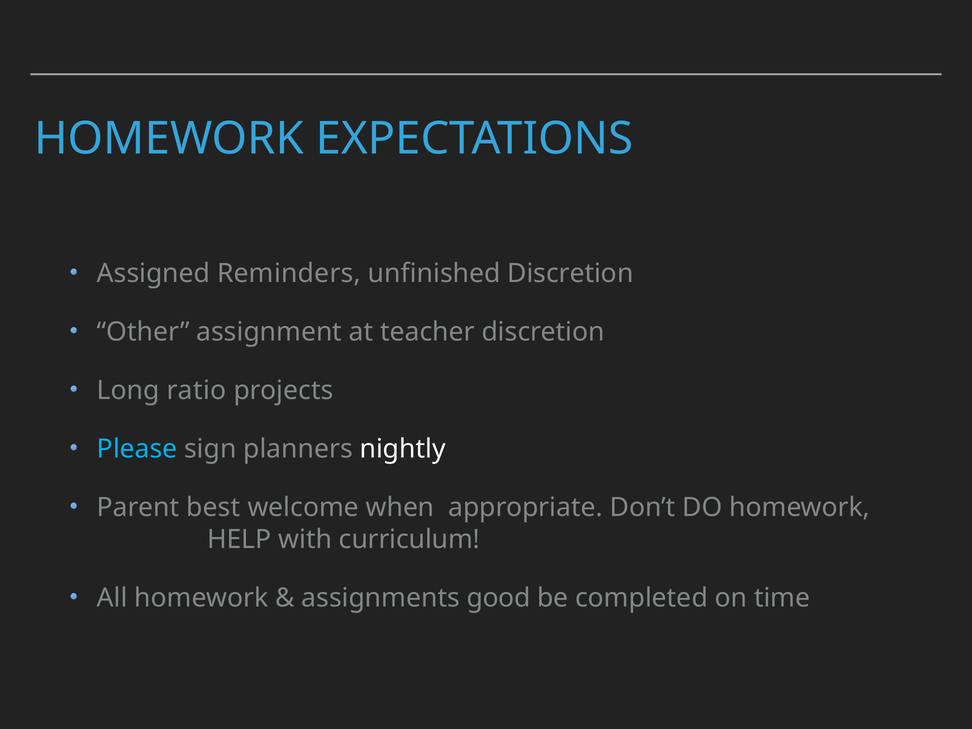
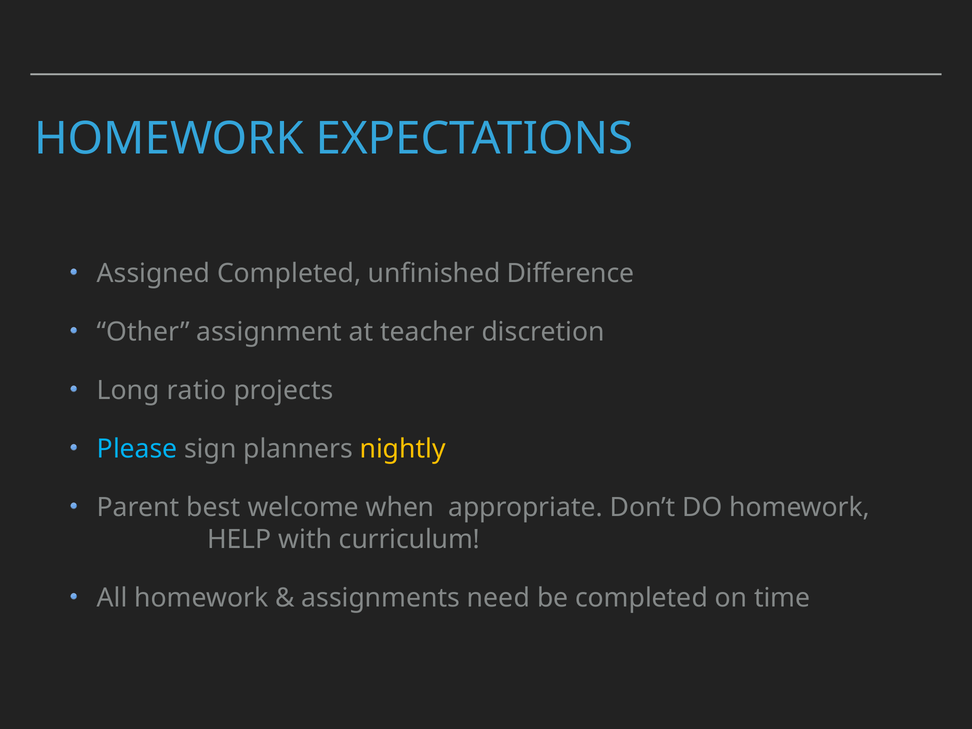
Assigned Reminders: Reminders -> Completed (289, 273)
unfinished Discretion: Discretion -> Difference (570, 273)
nightly colour: white -> yellow (403, 449)
good: good -> need (498, 598)
